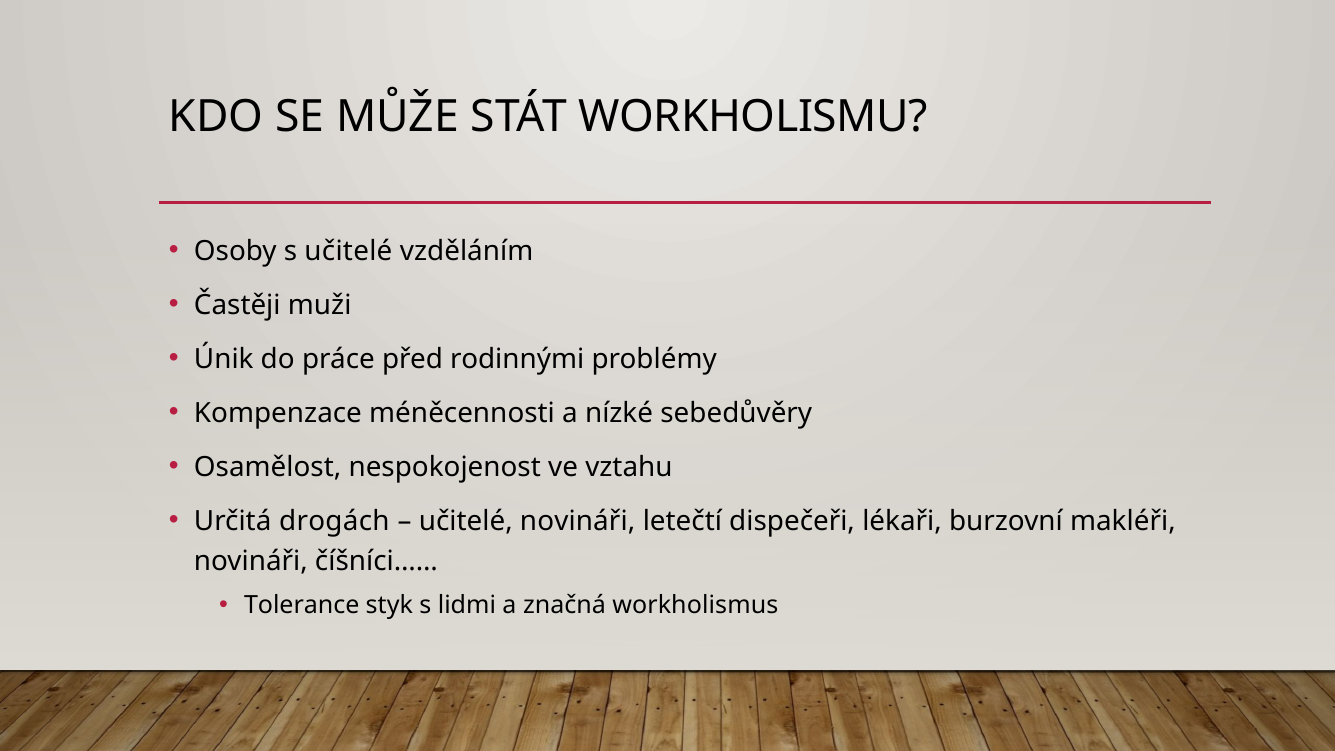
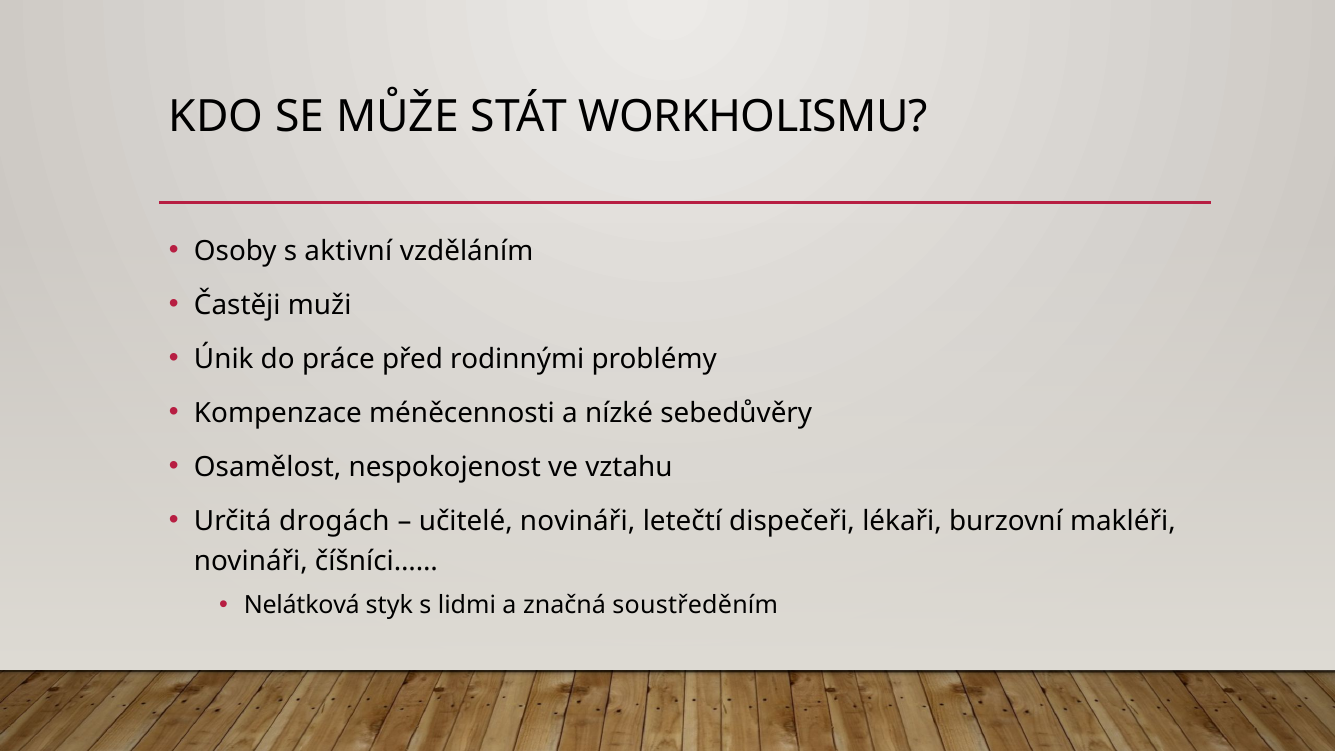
s učitelé: učitelé -> aktivní (348, 251)
Tolerance: Tolerance -> Nelátková (302, 606)
workholismus: workholismus -> soustředěním (695, 606)
